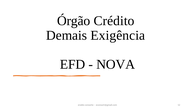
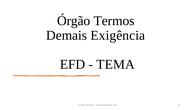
Crédito: Crédito -> Termos (114, 21)
NOVA: NOVA -> TEMA (116, 64)
